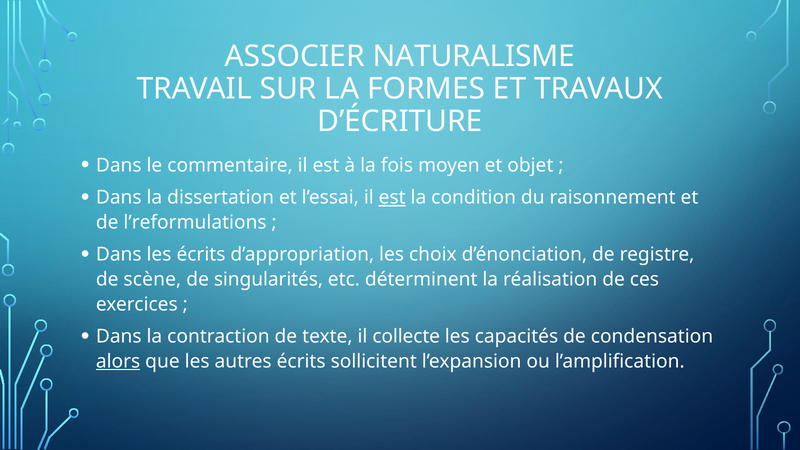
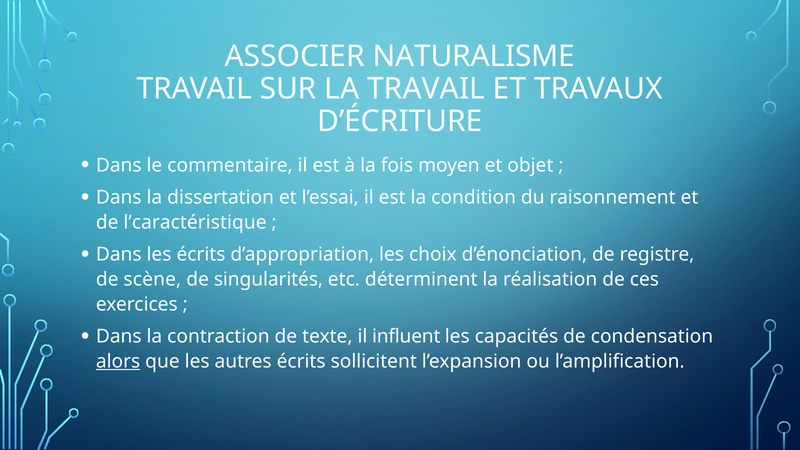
LA FORMES: FORMES -> TRAVAIL (426, 89)
est underline: present -> none (392, 198)
l’reformulations: l’reformulations -> l’caractéristique (195, 222)
collecte: collecte -> influent (406, 337)
